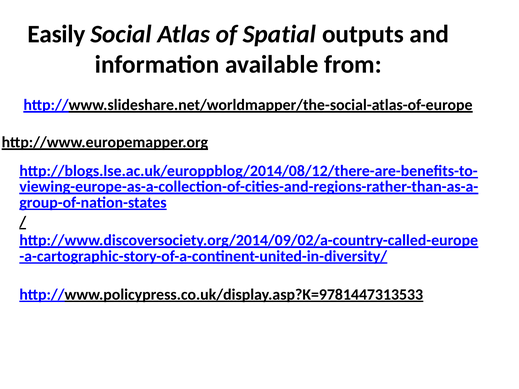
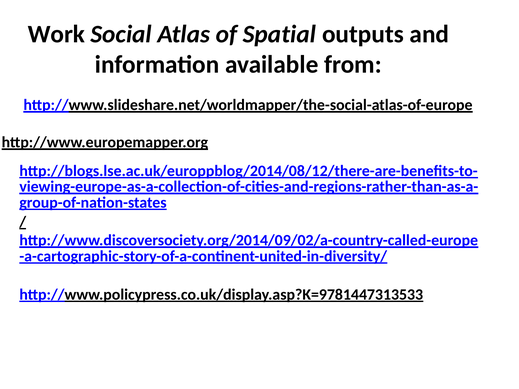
Easily: Easily -> Work (56, 34)
